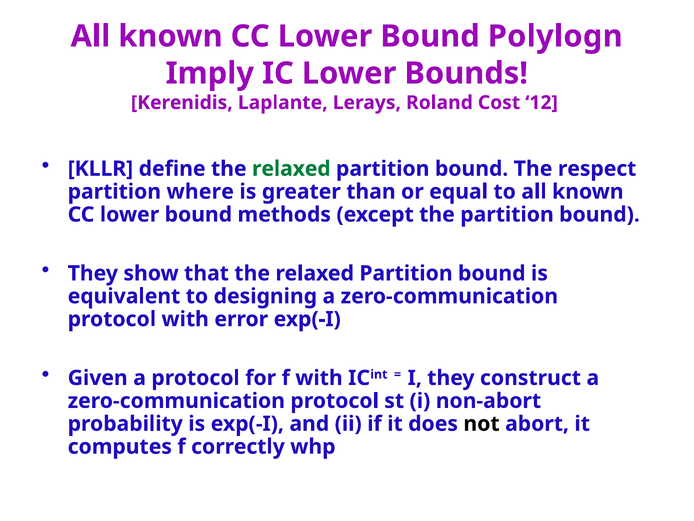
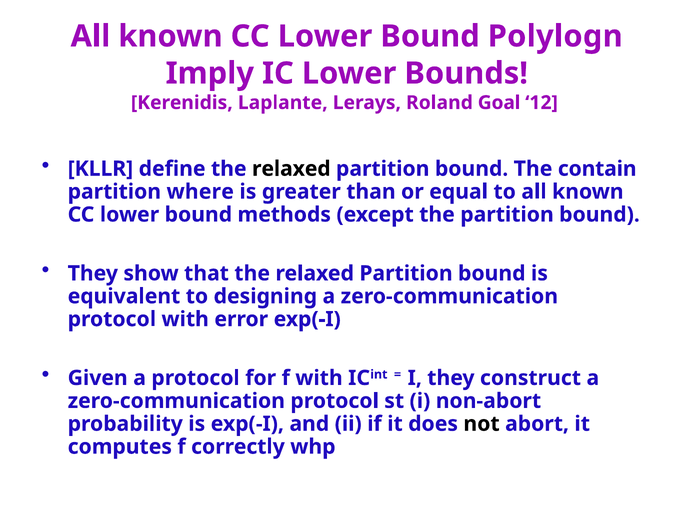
Cost: Cost -> Goal (499, 103)
relaxed colour: green -> black (291, 169)
respect: respect -> contain (597, 169)
